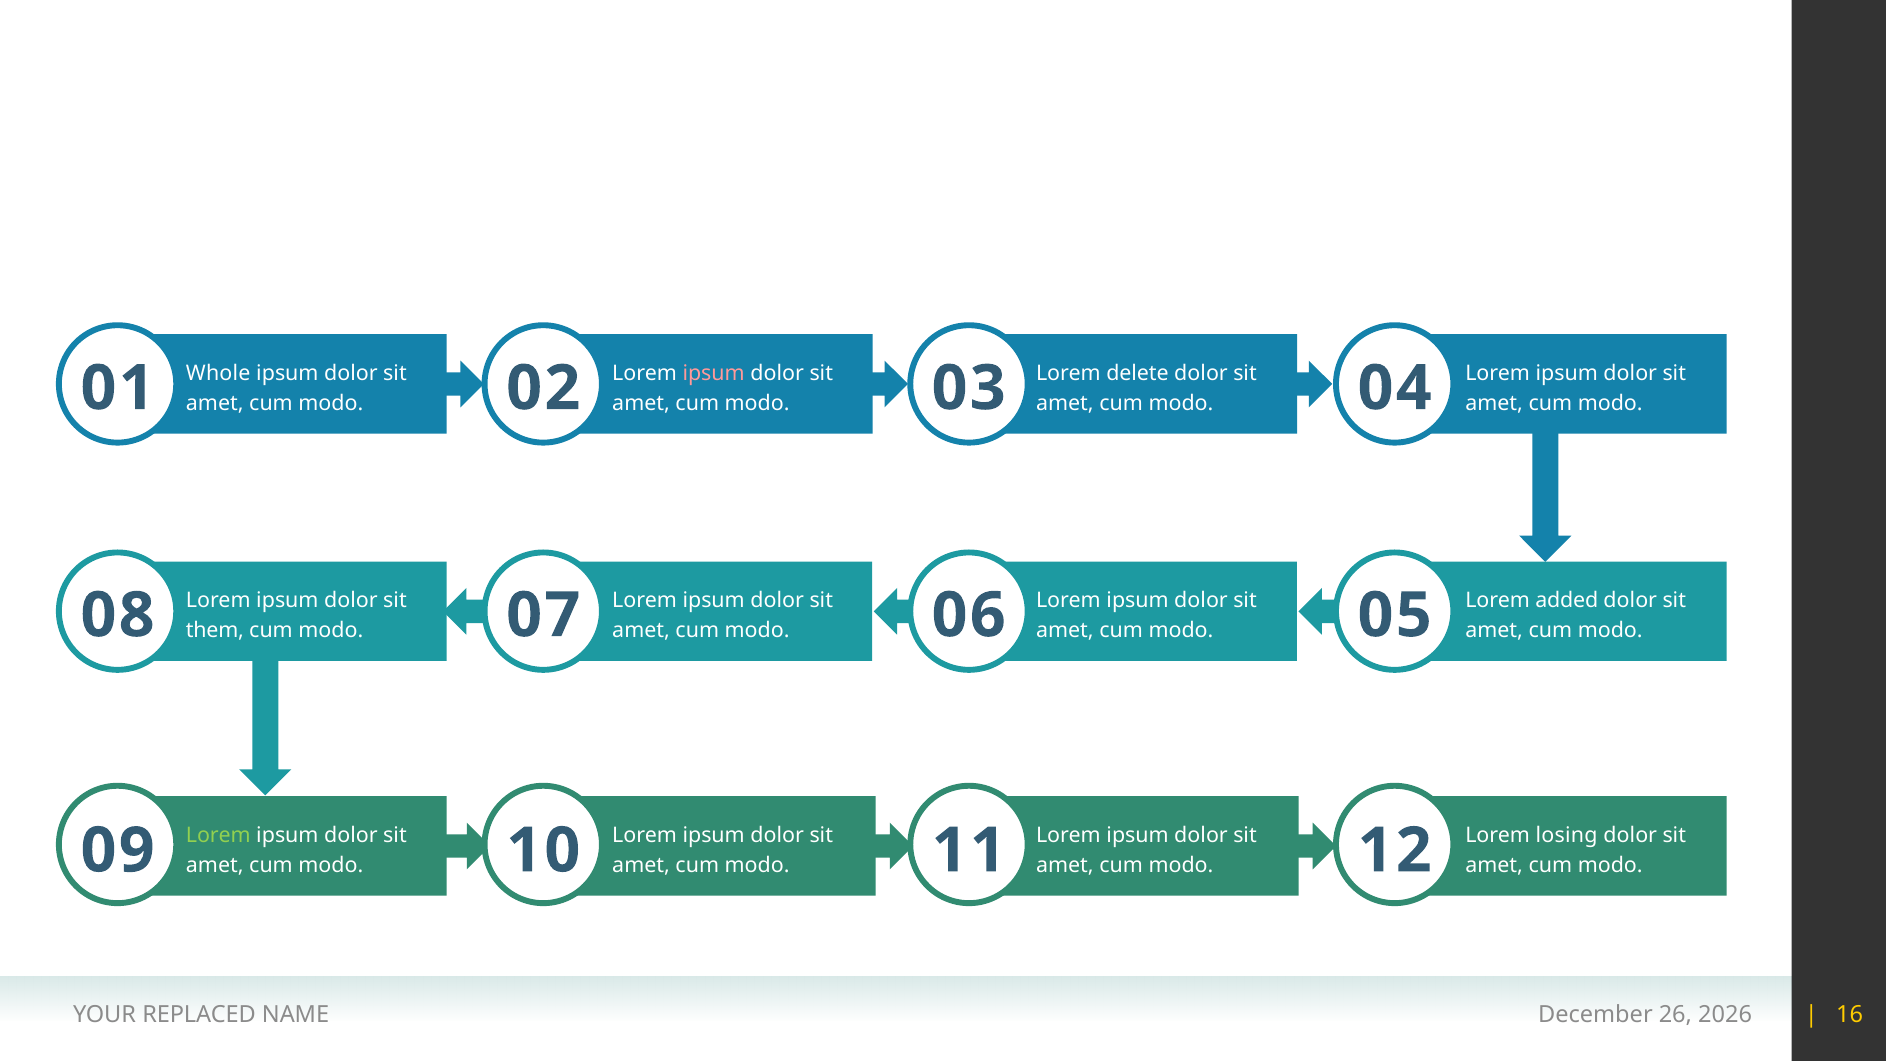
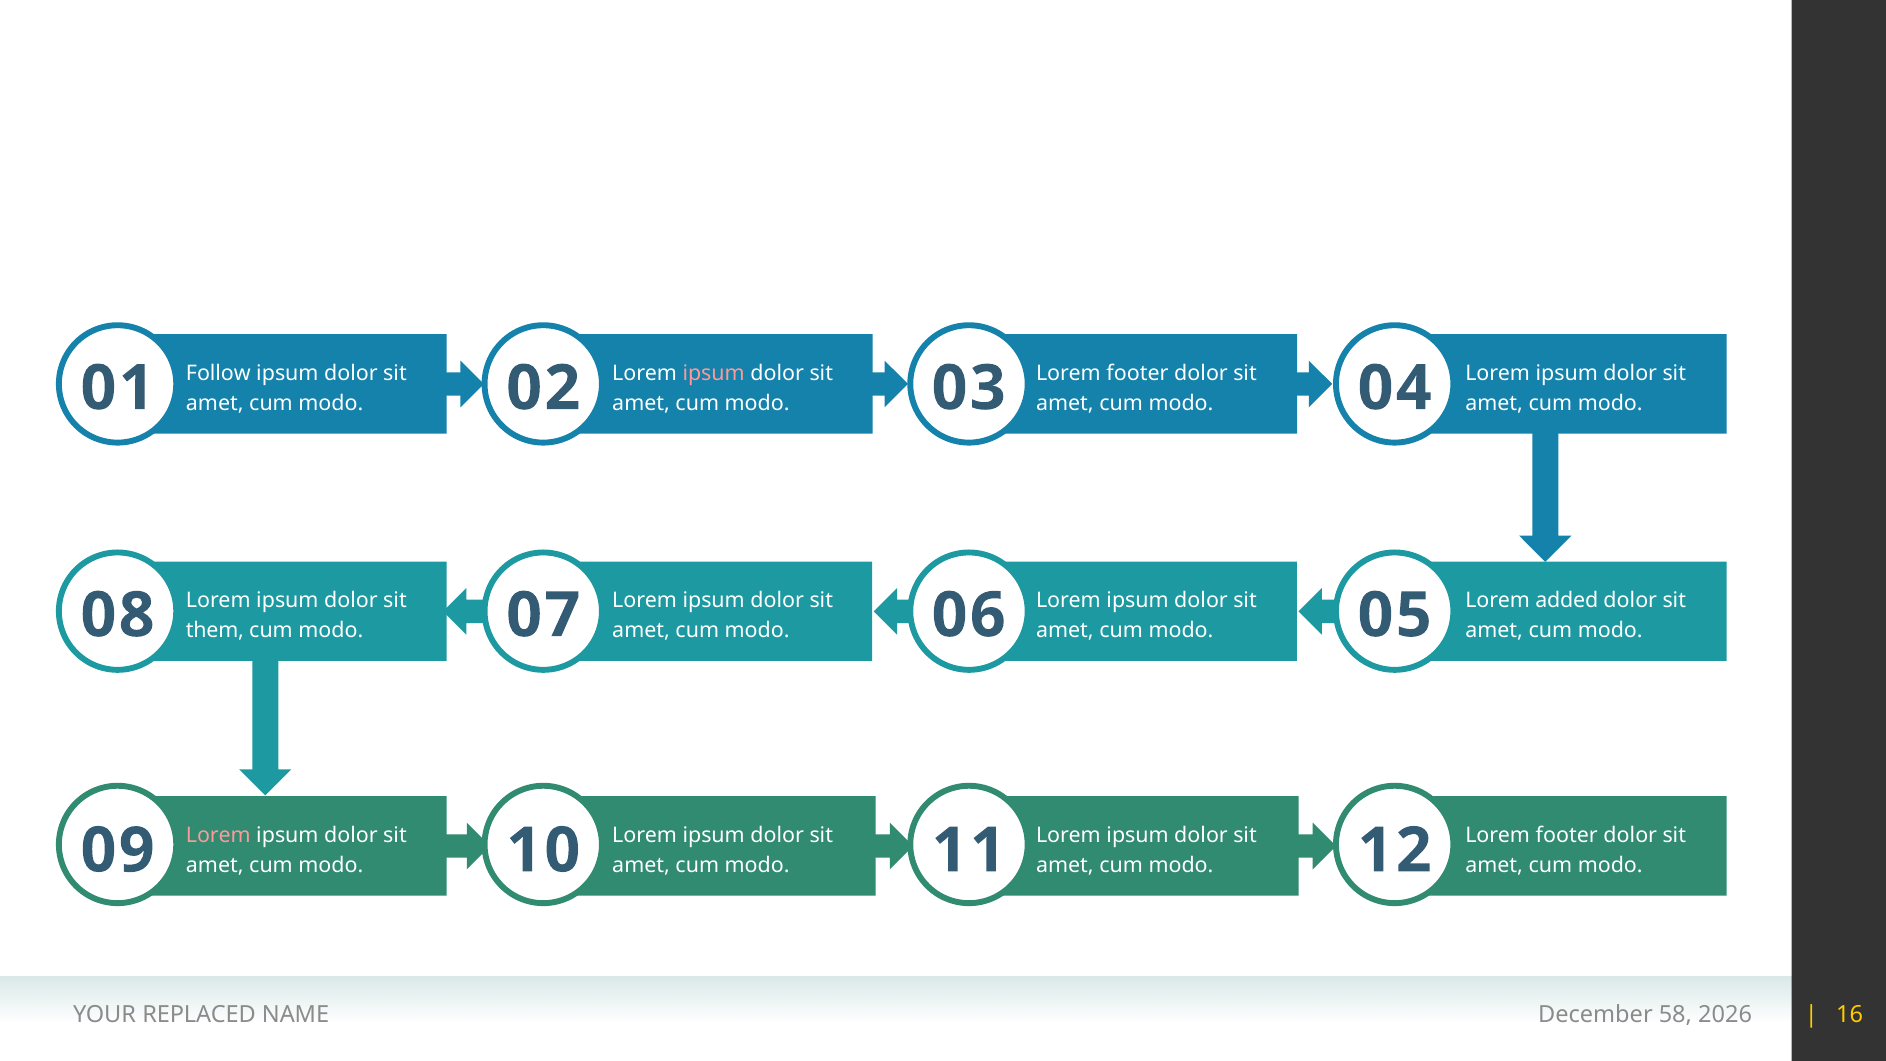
Whole: Whole -> Follow (218, 373)
delete: delete -> footer (1137, 373)
Lorem colour: light green -> pink (218, 835)
losing: losing -> footer (1567, 835)
26: 26 -> 58 (1675, 1014)
